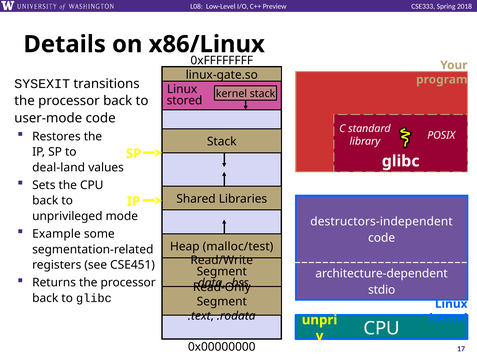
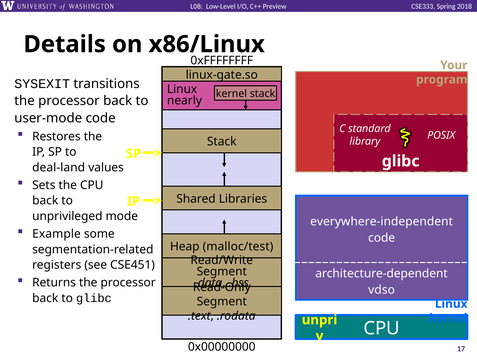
stored: stored -> nearly (184, 101)
destructors-independent: destructors-independent -> everywhere-independent (382, 222)
stdio: stdio -> vdso (382, 290)
